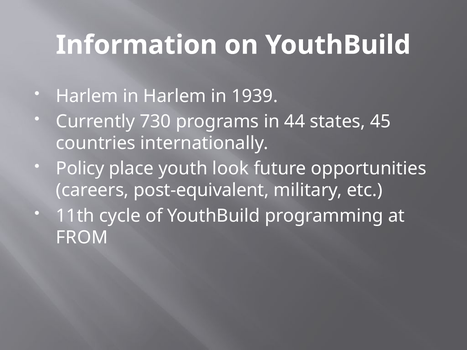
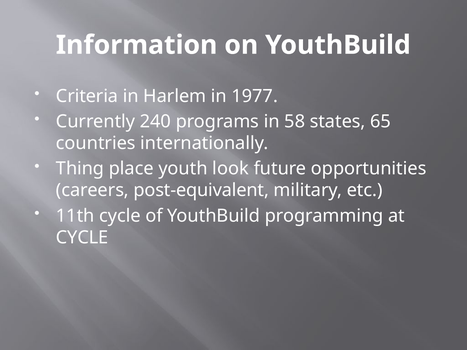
Harlem: Harlem -> Criteria (87, 96)
1939: 1939 -> 1977 (255, 96)
730: 730 -> 240 (155, 122)
44: 44 -> 58 (295, 122)
45: 45 -> 65 (381, 122)
Policy: Policy -> Thing (80, 169)
FROM: FROM -> CYCLE (82, 238)
